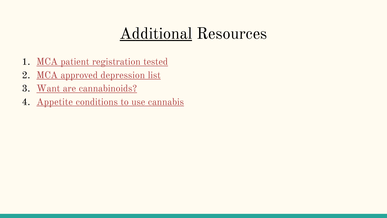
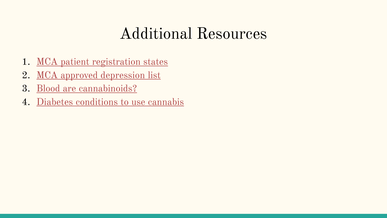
Additional underline: present -> none (156, 34)
tested: tested -> states (156, 62)
Want: Want -> Blood (48, 88)
Appetite: Appetite -> Diabetes (55, 102)
